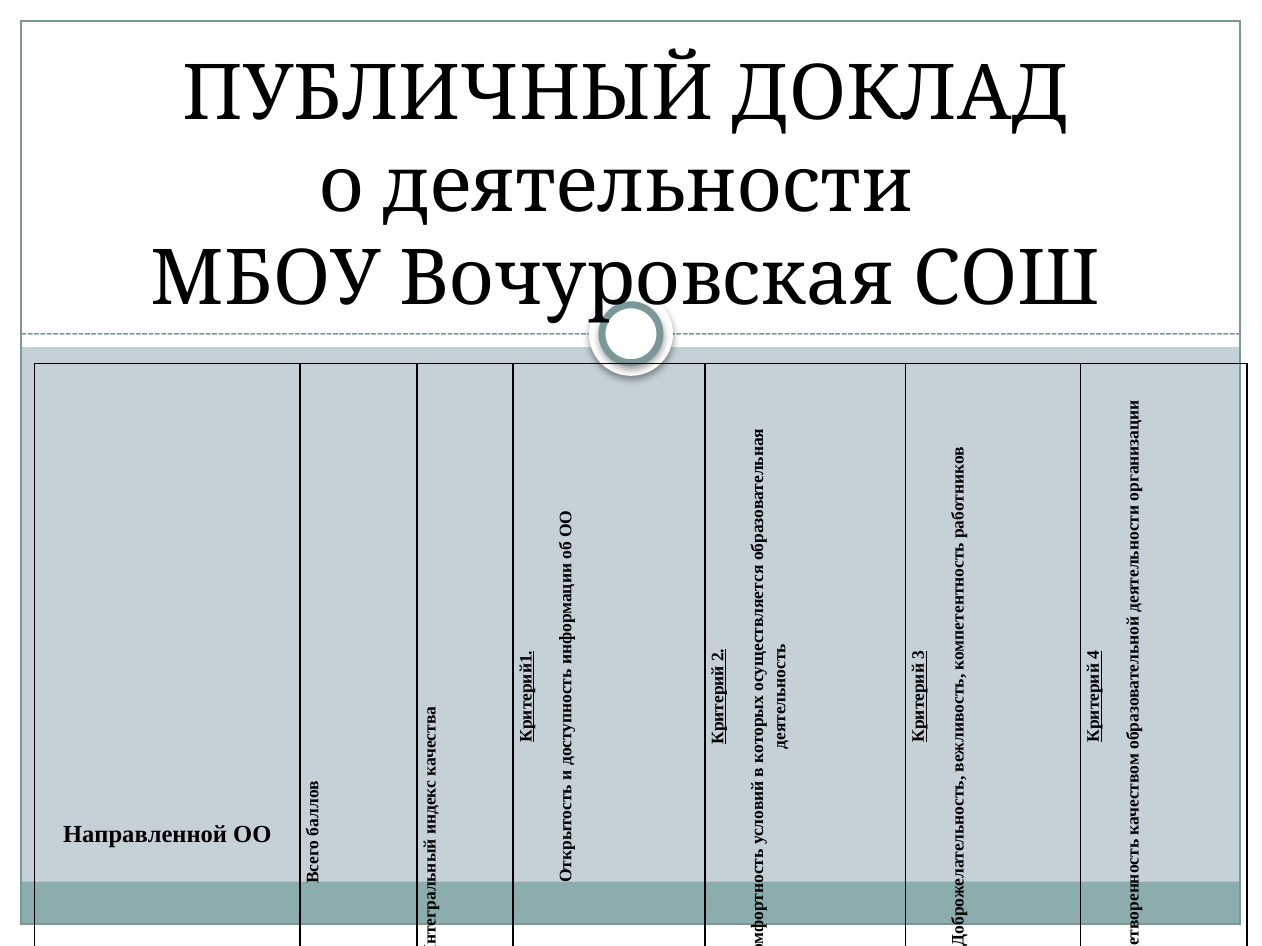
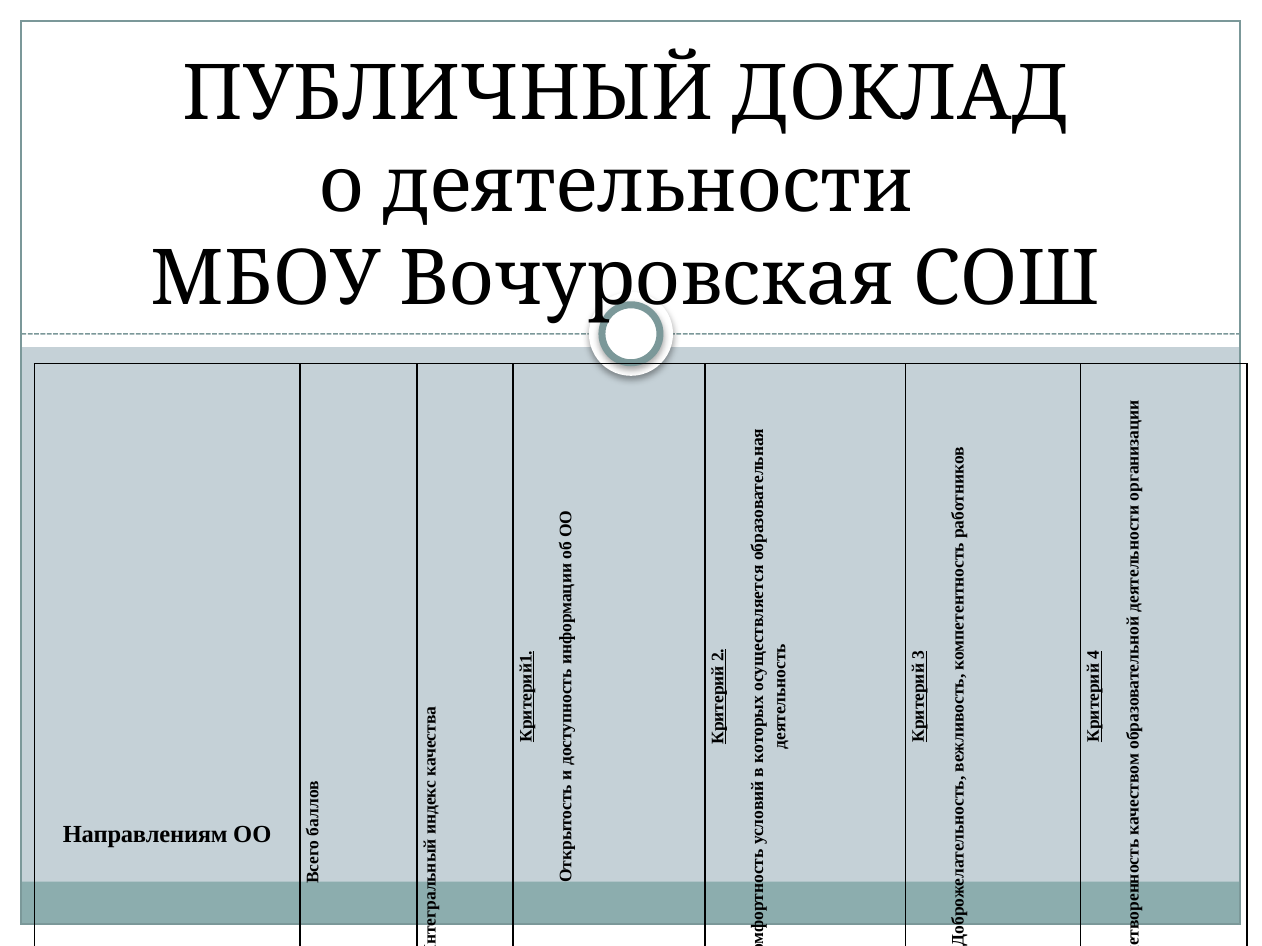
Направленной: Направленной -> Направлениям (145, 835)
